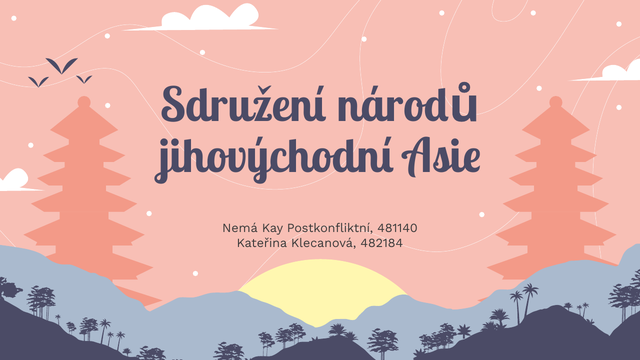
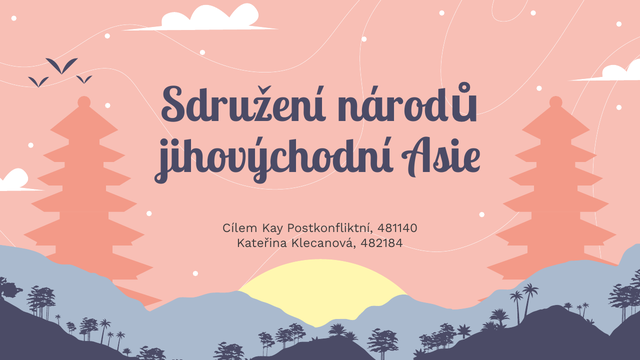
Nemá: Nemá -> Cílem (240, 228)
